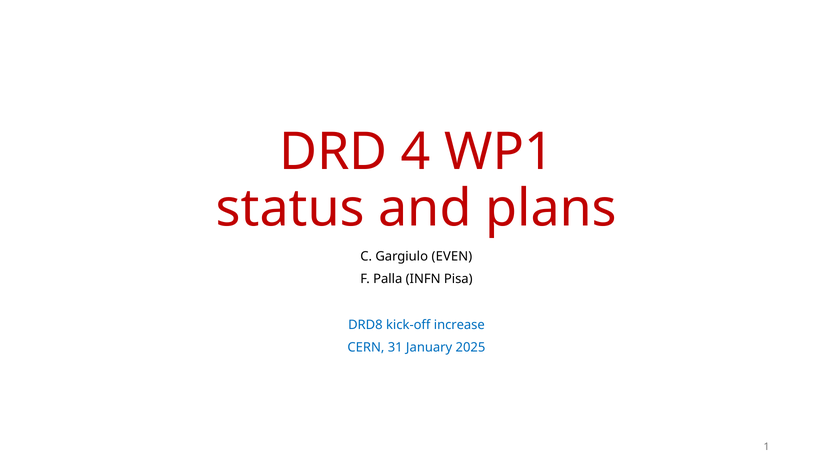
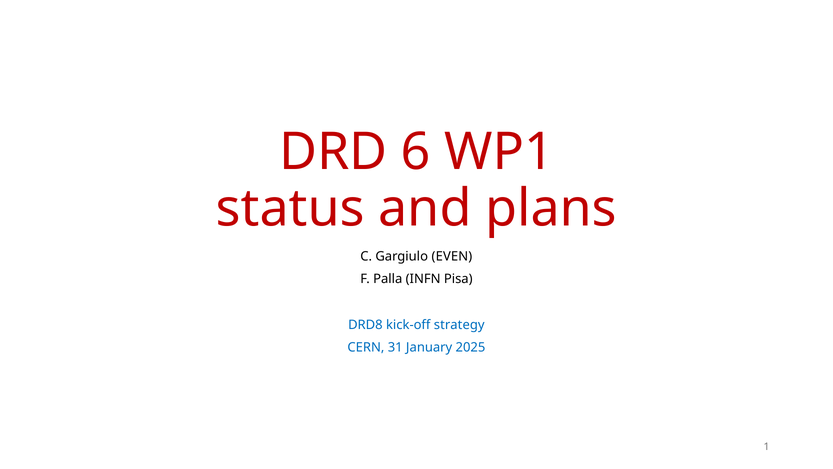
4: 4 -> 6 (416, 152)
increase: increase -> strategy (459, 324)
